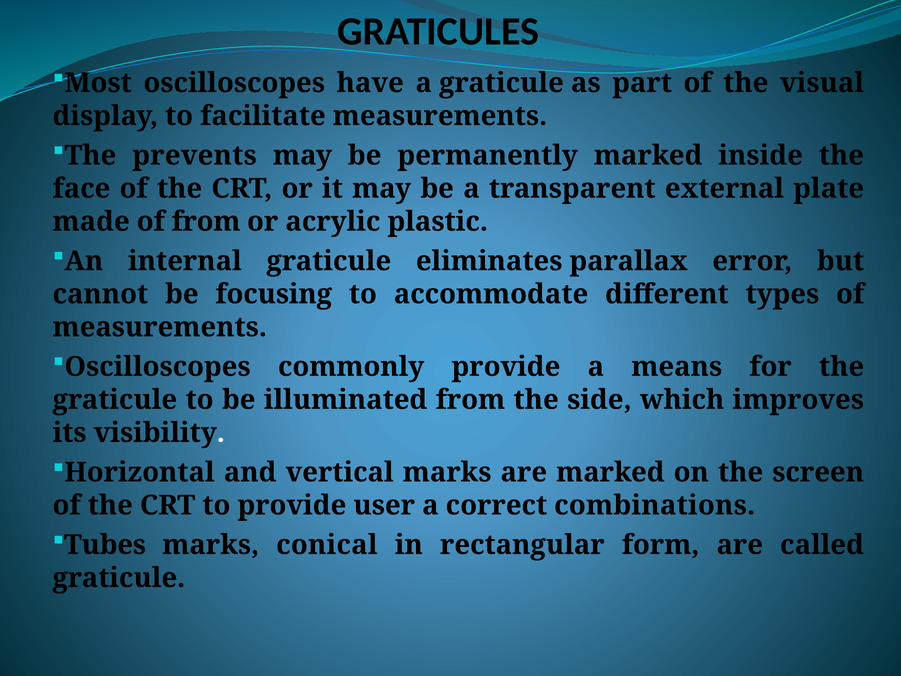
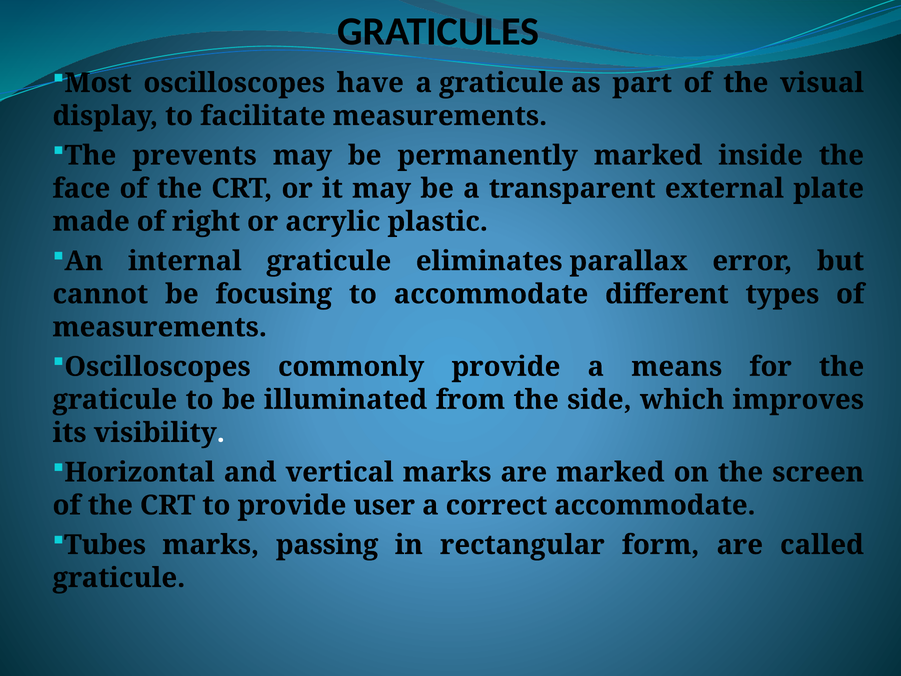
of from: from -> right (206, 222)
correct combinations: combinations -> accommodate (655, 505)
conical: conical -> passing (327, 545)
